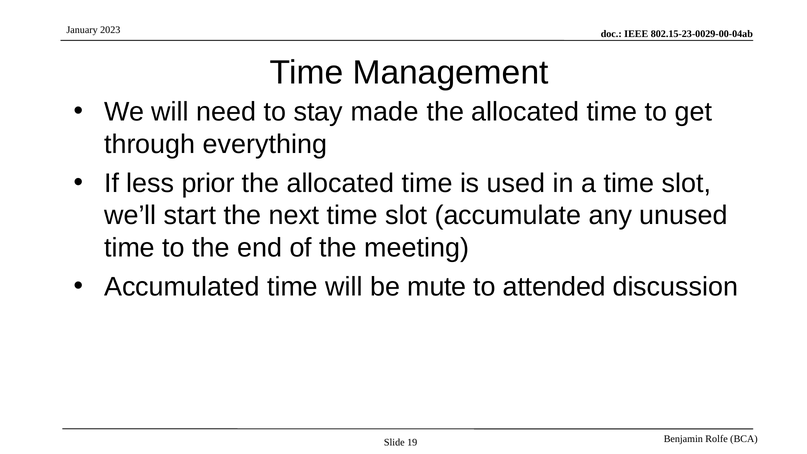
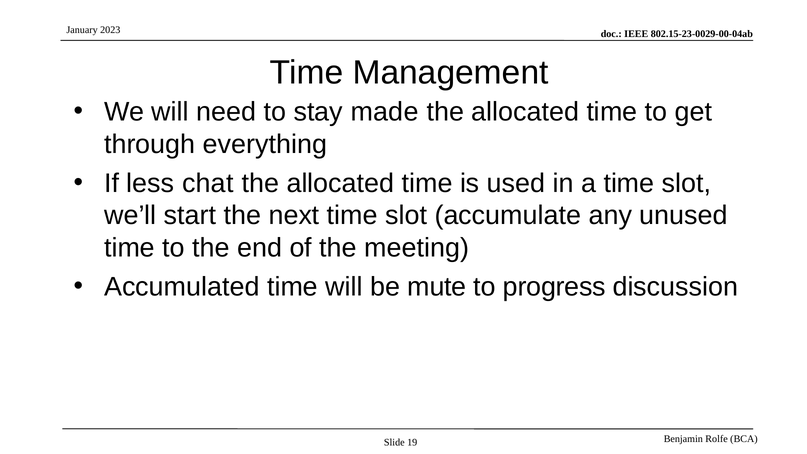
prior: prior -> chat (208, 183)
attended: attended -> progress (554, 287)
